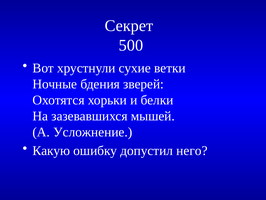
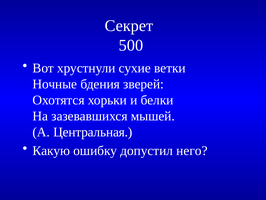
Усложнение: Усложнение -> Центральная (93, 132)
